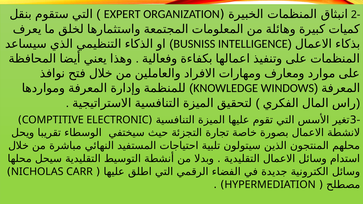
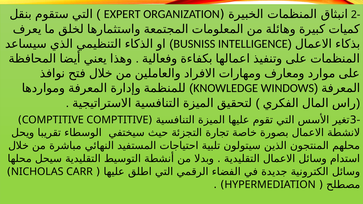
COMPTITIVE ELECTRONIC: ELECTRONIC -> COMPTITIVE (117, 120)
